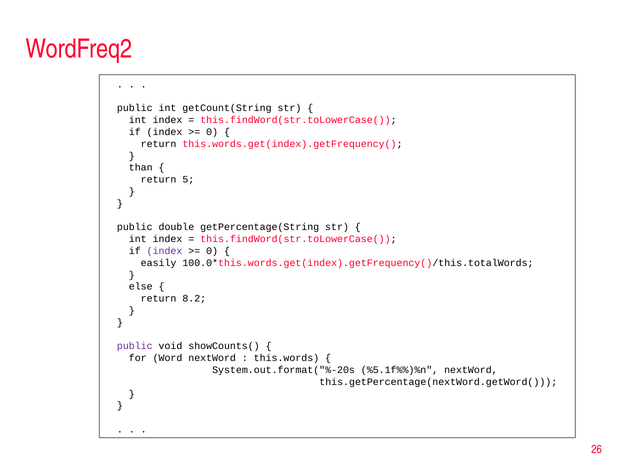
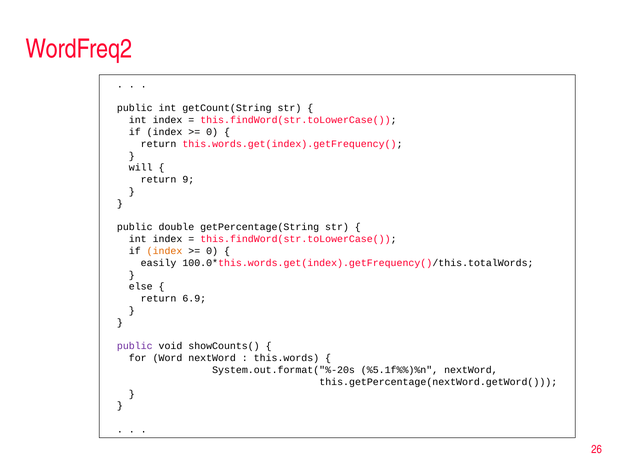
than: than -> will (141, 168)
5: 5 -> 9 (188, 180)
index colour: purple -> orange (165, 251)
8.2: 8.2 -> 6.9 (194, 299)
